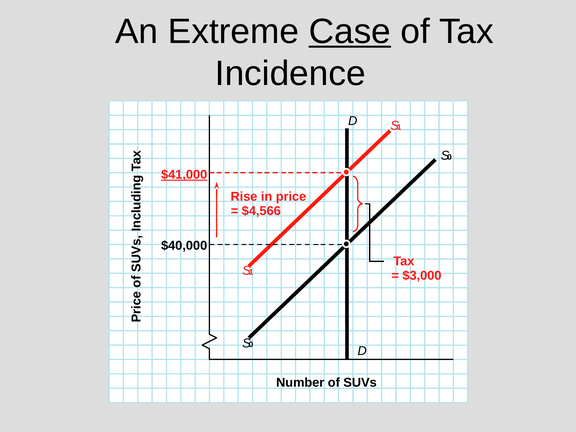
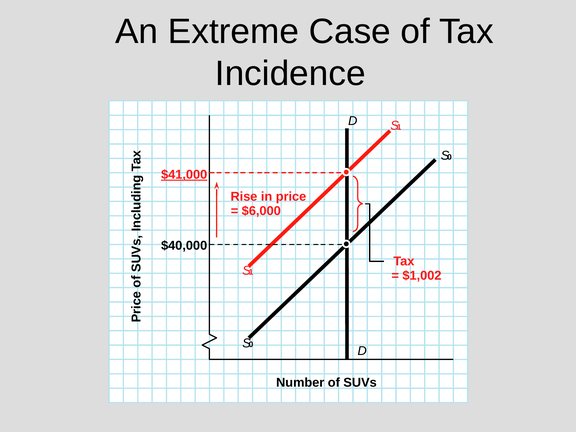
Case underline: present -> none (350, 31)
$4,566: $4,566 -> $6,000 (261, 211)
$3,000: $3,000 -> $1,002 (422, 275)
